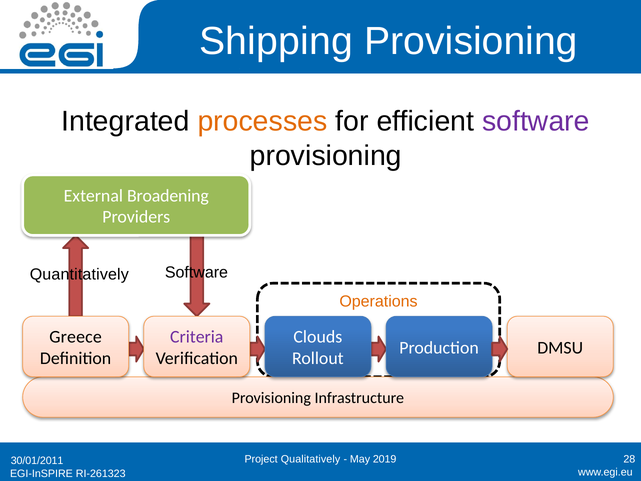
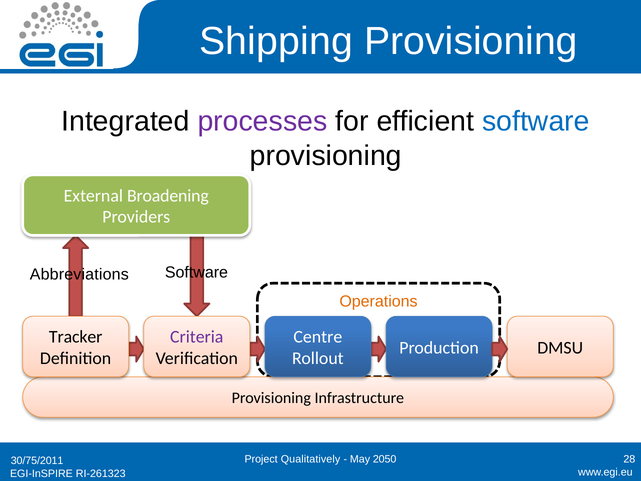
processes colour: orange -> purple (262, 121)
software colour: purple -> blue (536, 121)
Quantitatively: Quantitatively -> Abbreviations (79, 274)
Greece: Greece -> Tracker (76, 337)
Clouds: Clouds -> Centre (318, 337)
30/01/2011: 30/01/2011 -> 30/75/2011 (37, 461)
2019: 2019 -> 2050 (385, 459)
